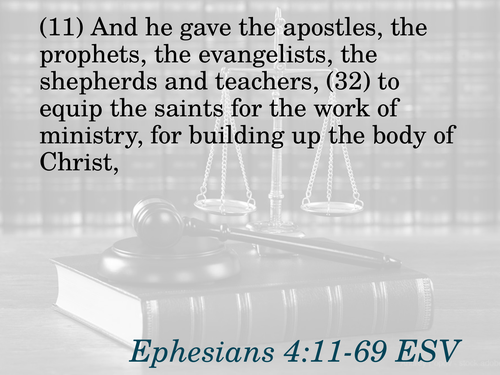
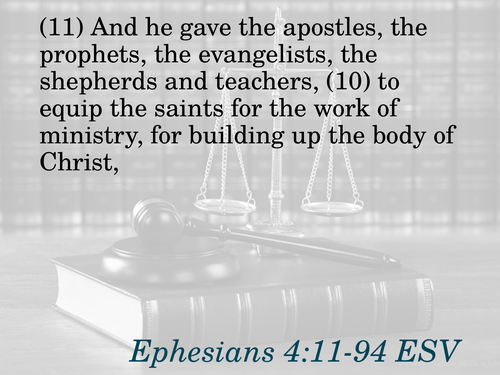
32: 32 -> 10 (348, 81)
4:11-69: 4:11-69 -> 4:11-94 (336, 352)
